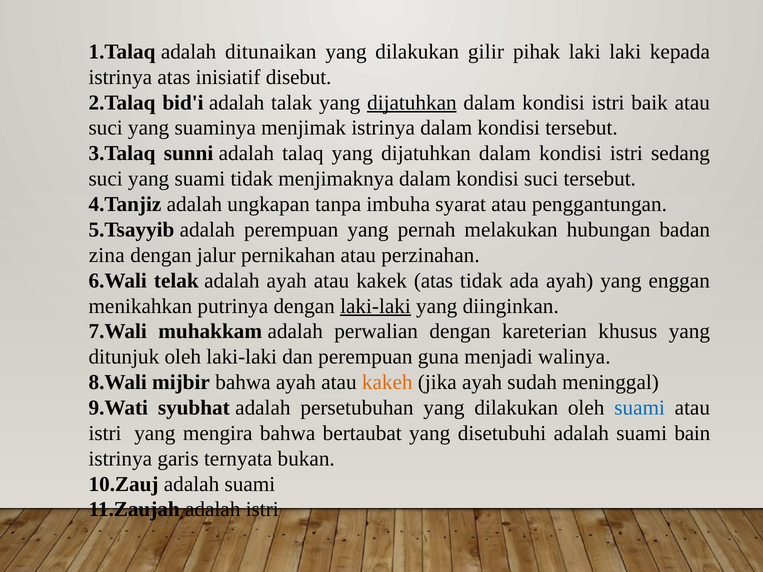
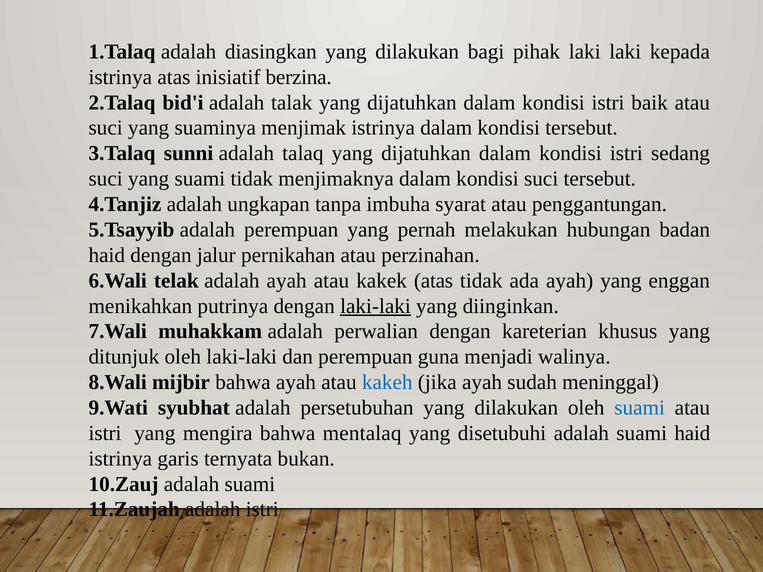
ditunaikan: ditunaikan -> diasingkan (271, 52)
gilir: gilir -> bagi (486, 52)
disebut: disebut -> berzina (299, 77)
dijatuhkan underline: present -> none (412, 103)
zina: zina -> haid (107, 255)
kakeh colour: orange -> blue (387, 382)
bertaubat: bertaubat -> mentalaq (362, 433)
suami bain: bain -> haid (692, 433)
